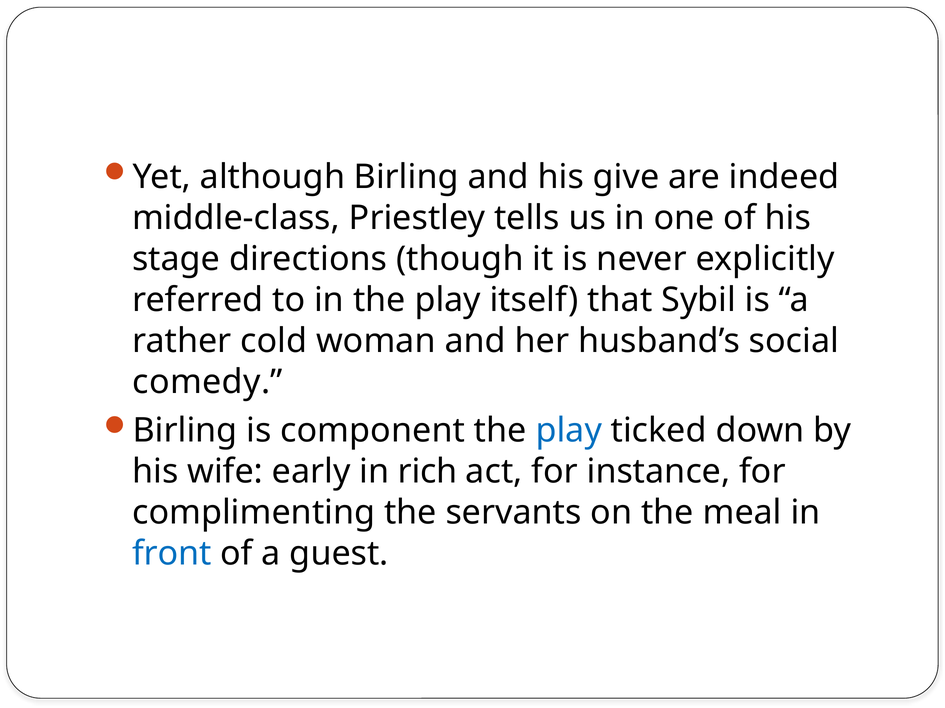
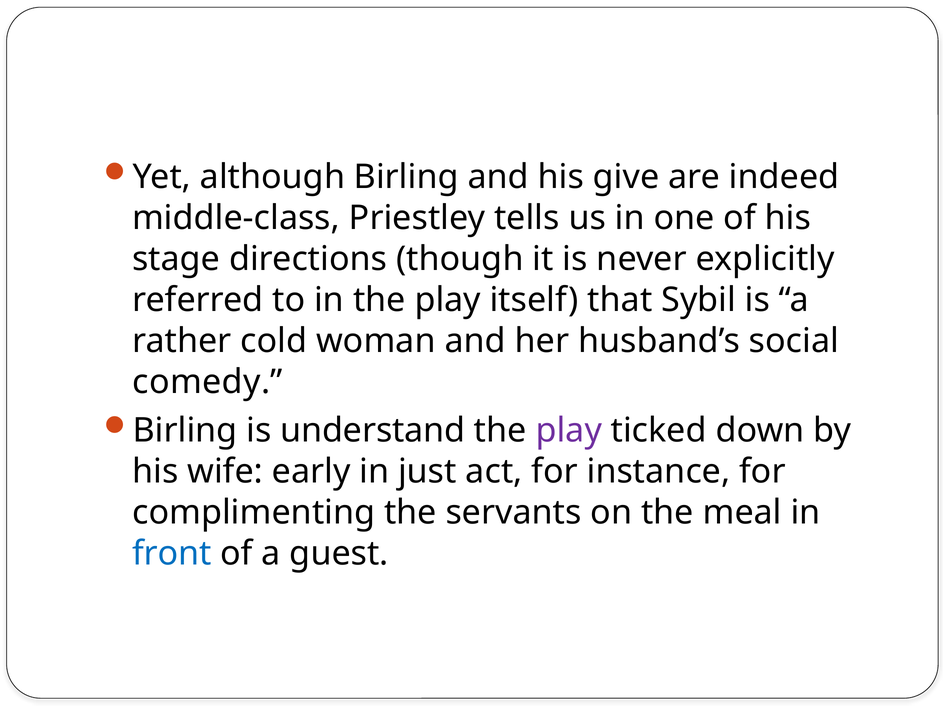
component: component -> understand (373, 431)
play colour: blue -> purple (569, 431)
rich: rich -> just (427, 472)
